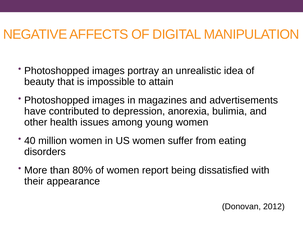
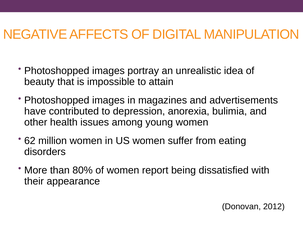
40: 40 -> 62 (30, 140)
